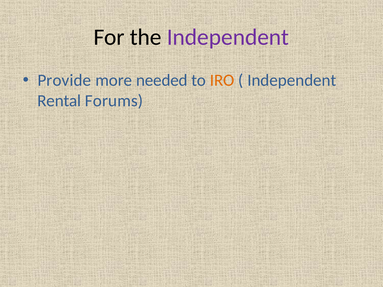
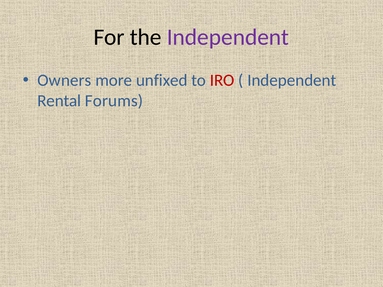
Provide: Provide -> Owners (64, 80)
needed: needed -> unfixed (162, 80)
IRO colour: orange -> red (222, 80)
